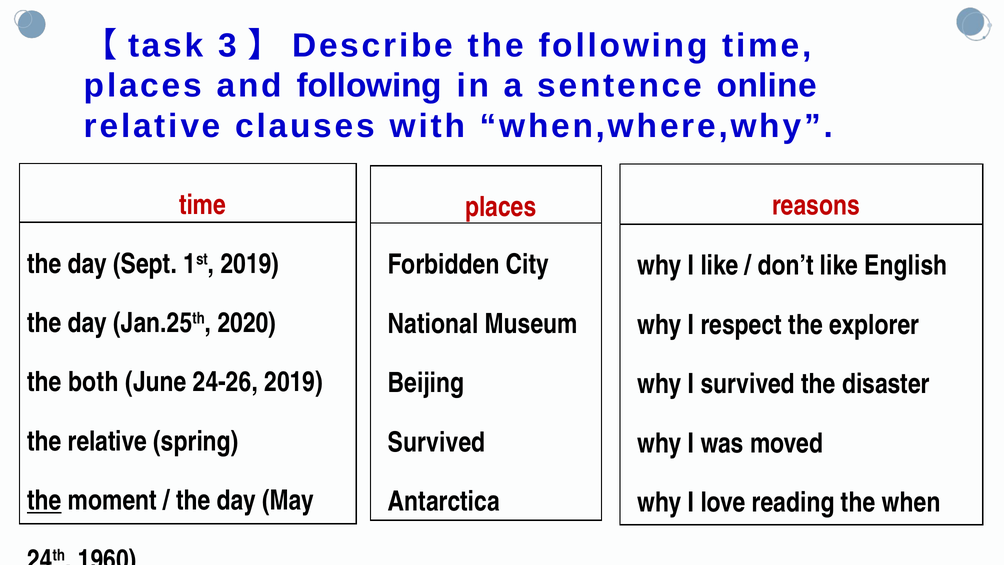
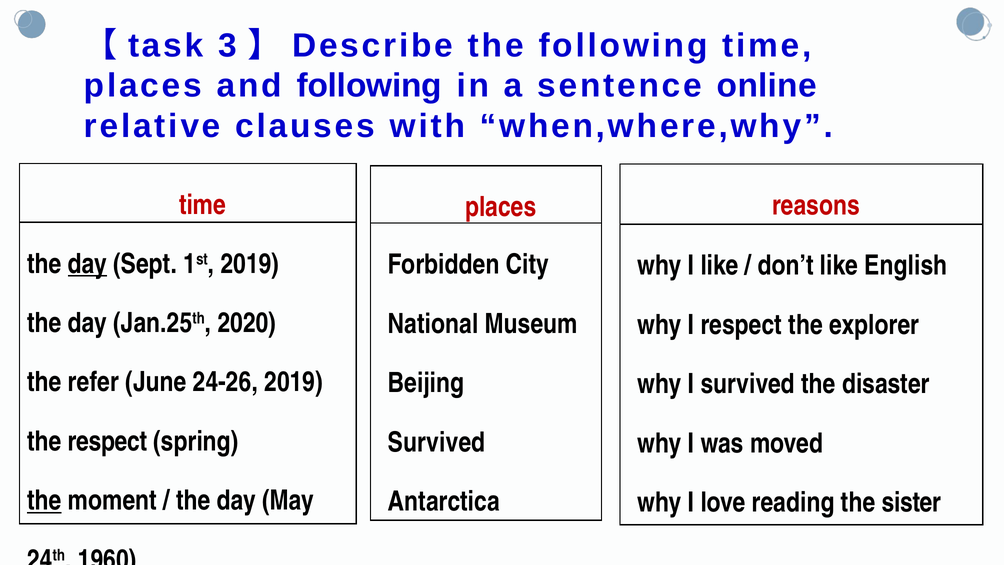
day underline: none -> present (88, 264)
both: both -> refer (94, 382)
the relative: relative -> respect (107, 441)
when: when -> sister (911, 502)
